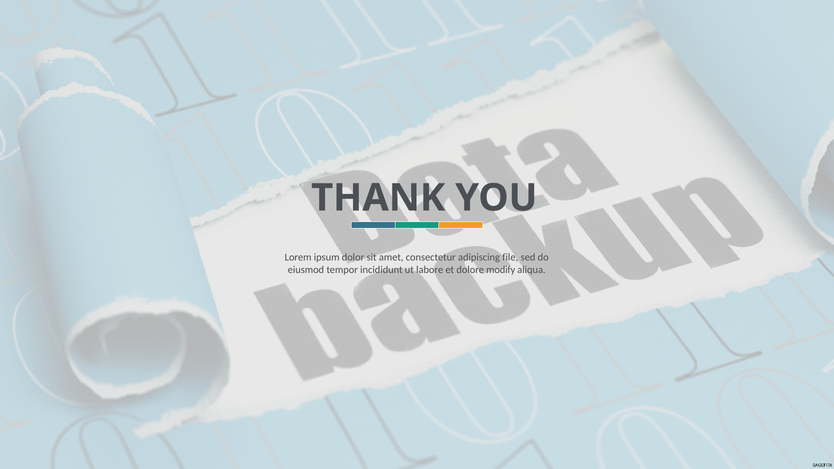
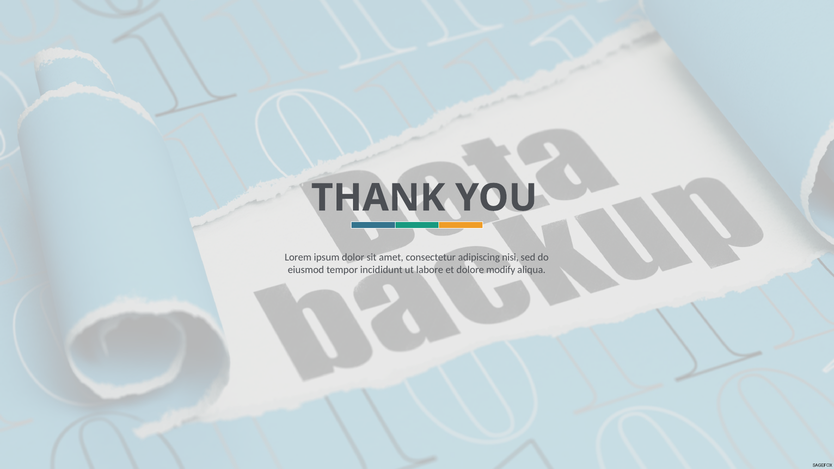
file: file -> nisi (510, 257)
